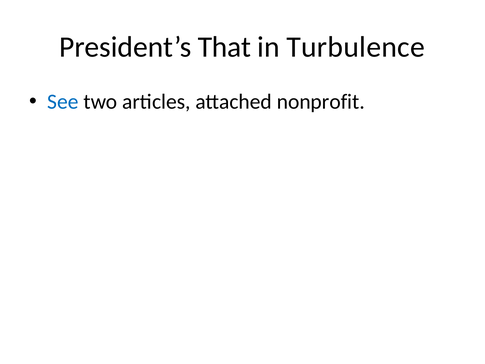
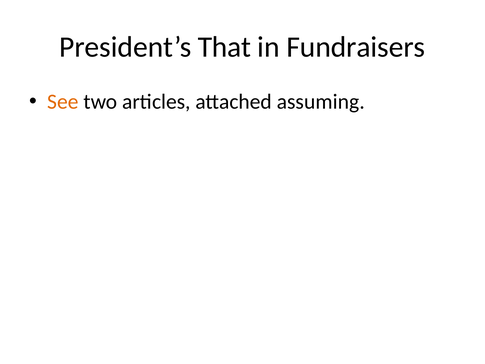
Turbulence: Turbulence -> Fundraisers (356, 47)
See colour: blue -> orange (63, 102)
nonprofit: nonprofit -> assuming (321, 102)
